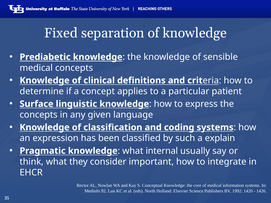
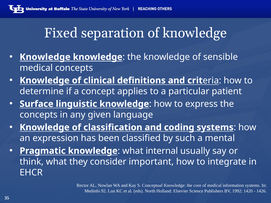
Prediabetic: Prediabetic -> Knowledge (45, 57)
explain: explain -> mental (220, 138)
